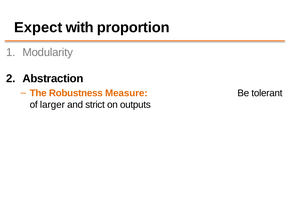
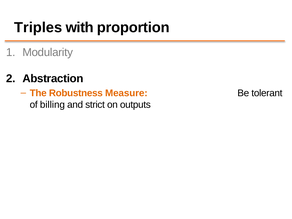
Expect: Expect -> Triples (38, 27)
larger: larger -> billing (52, 105)
